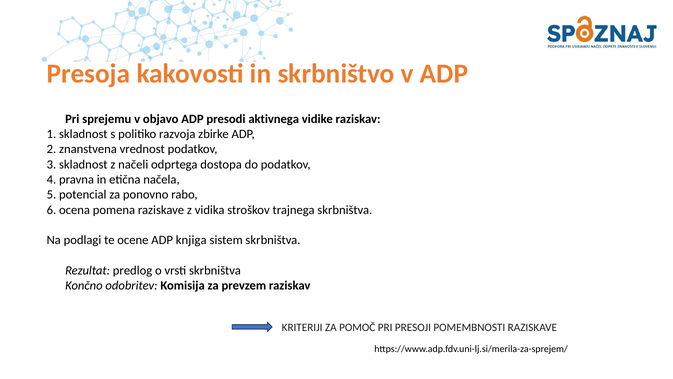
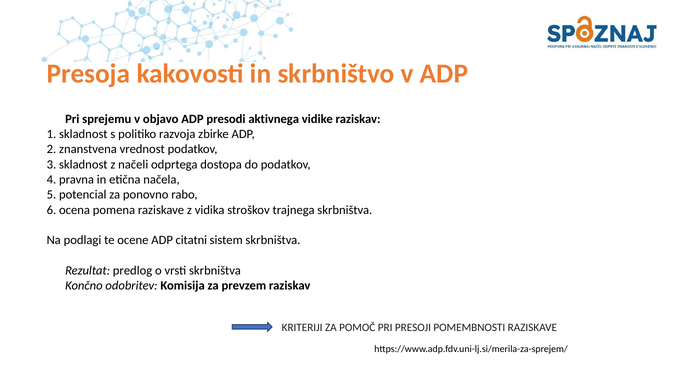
knjiga: knjiga -> citatni (191, 240)
